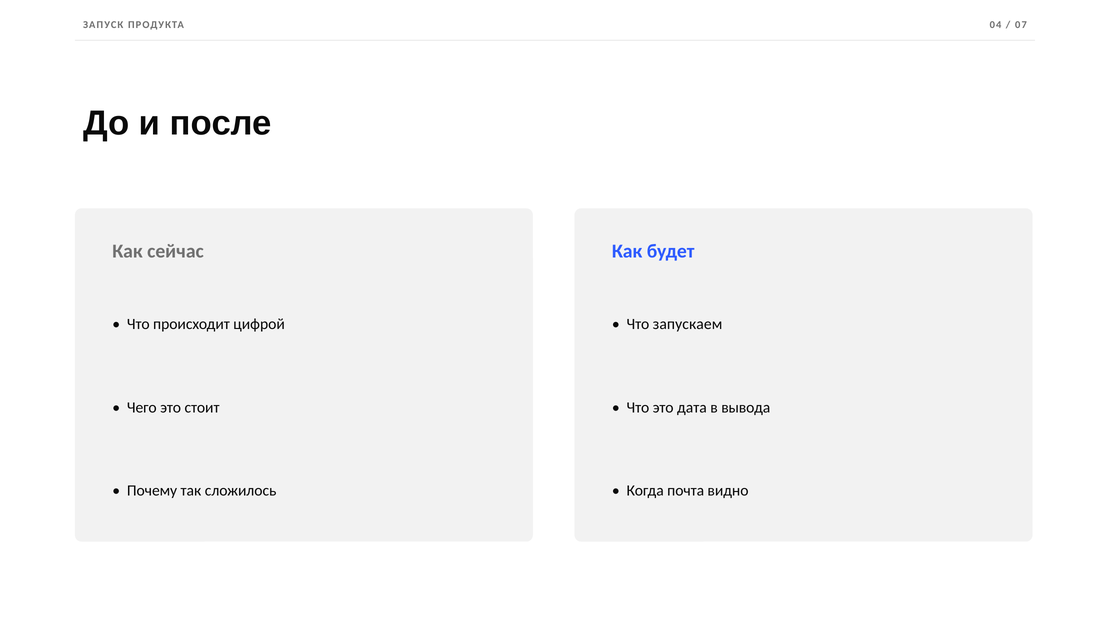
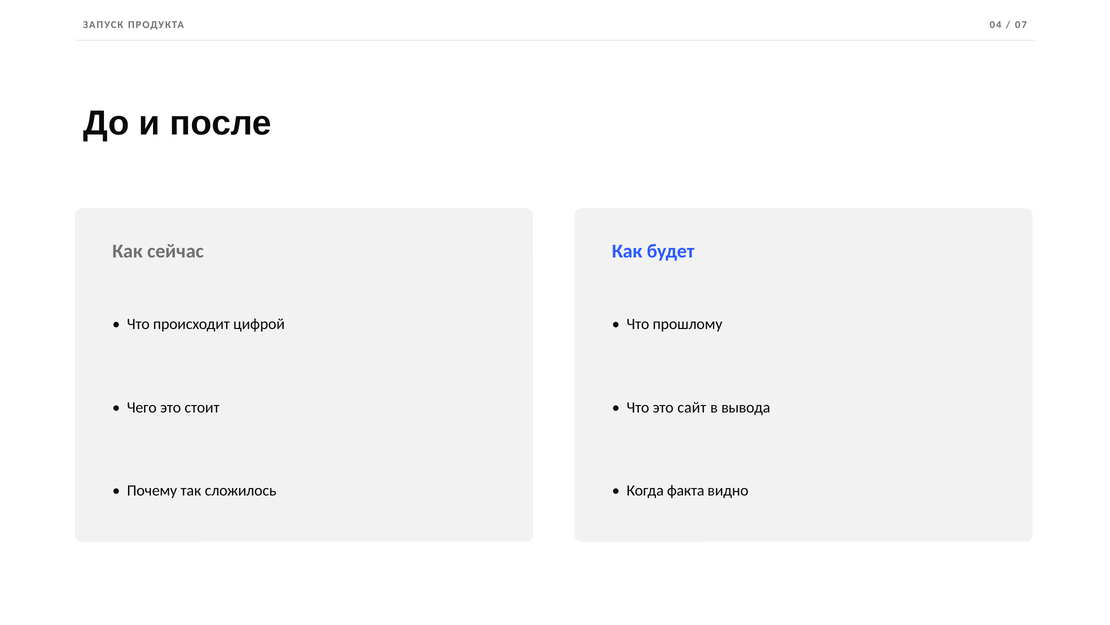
запускаем: запускаем -> прошлому (688, 324)
дата: дата -> сайт (692, 407)
почта: почта -> факта (686, 490)
